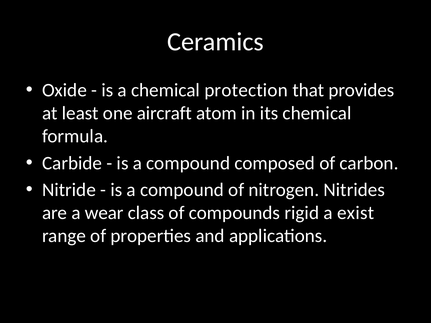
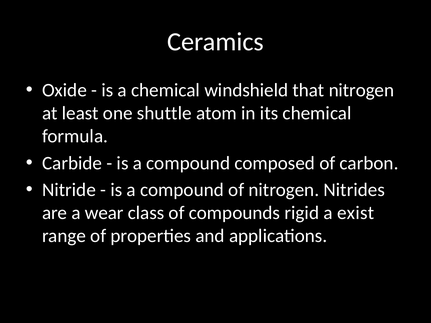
protection: protection -> windshield (246, 90)
that provides: provides -> nitrogen (361, 90)
aircraft: aircraft -> shuttle (164, 113)
